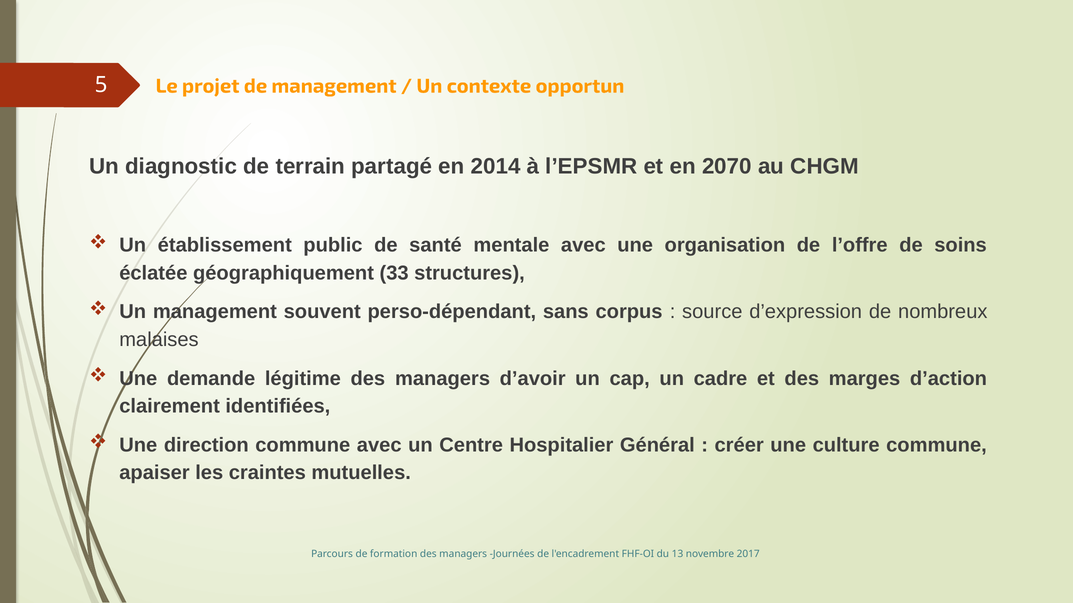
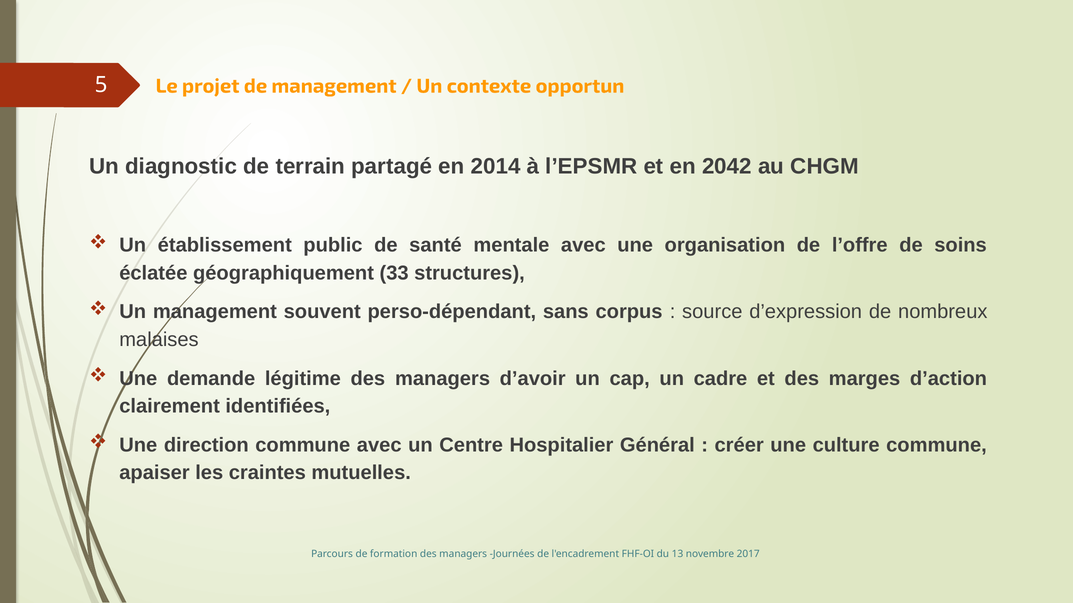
2070: 2070 -> 2042 (727, 166)
